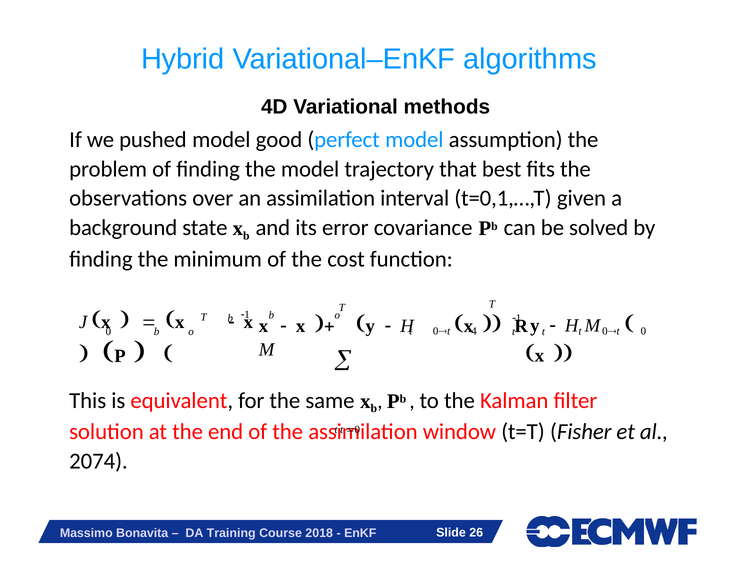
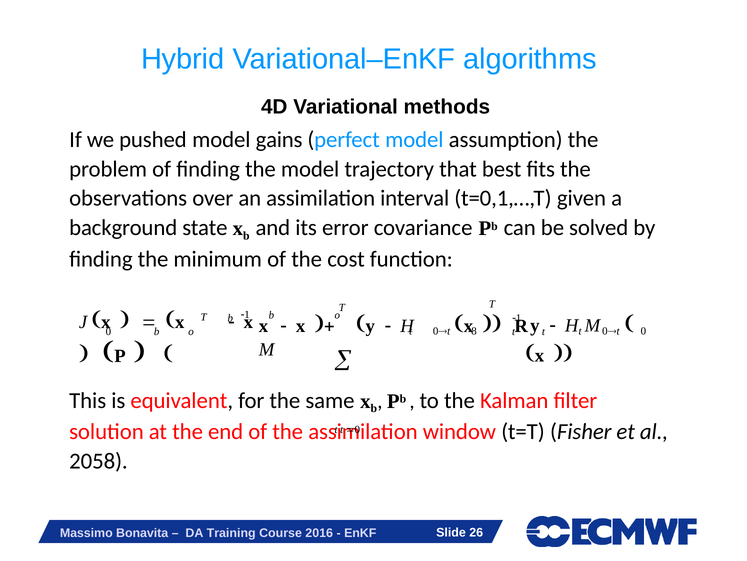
good: good -> gains (279, 139)
4: 4 -> 8 (474, 331)
2074: 2074 -> 2058 (98, 461)
2018: 2018 -> 2016 (319, 533)
